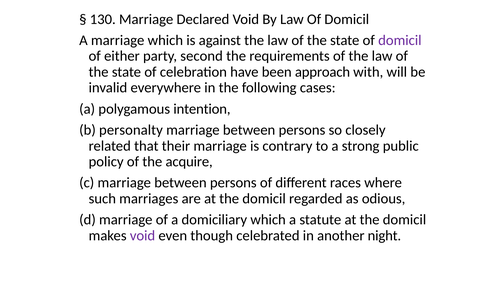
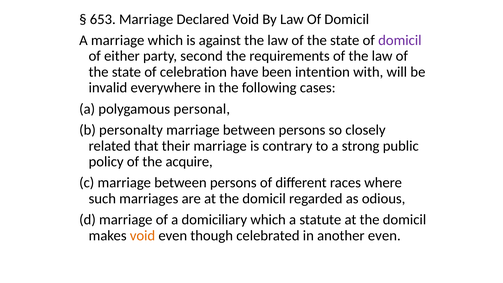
130: 130 -> 653 (103, 19)
approach: approach -> intention (322, 72)
intention: intention -> personal (202, 109)
void colour: purple -> orange (143, 236)
another night: night -> even (384, 236)
